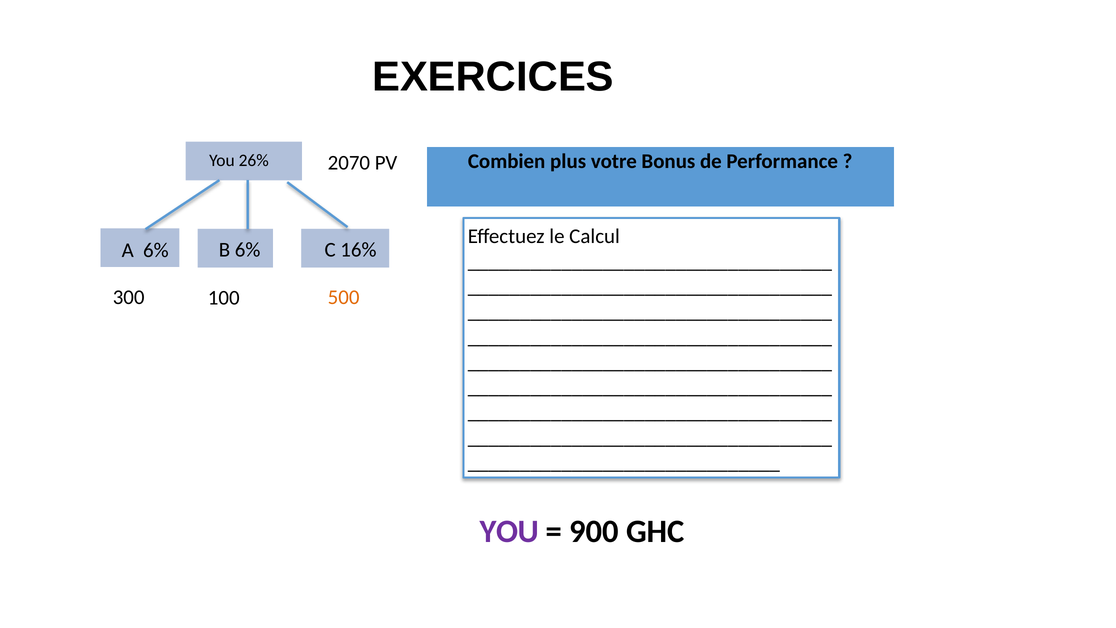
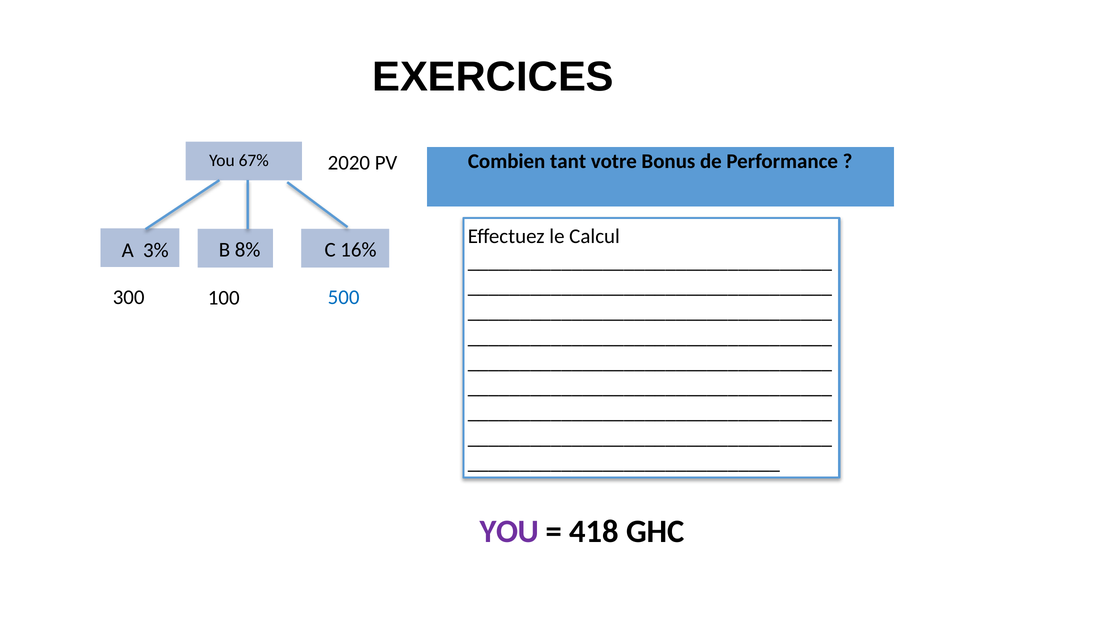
plus: plus -> tant (568, 161)
26%: 26% -> 67% (254, 160)
2070: 2070 -> 2020 (349, 163)
A 6%: 6% -> 3% (156, 250)
B 6%: 6% -> 8% (248, 250)
500 colour: orange -> blue (344, 297)
900: 900 -> 418 (594, 531)
